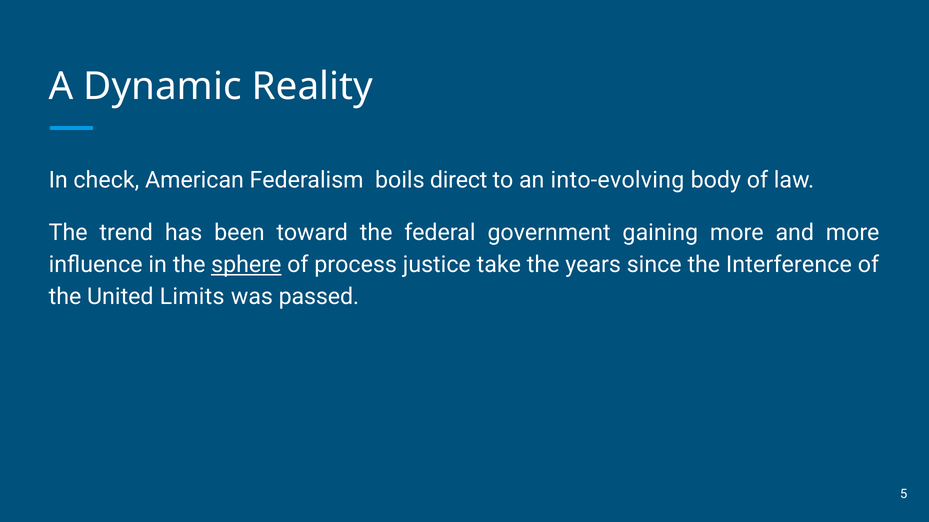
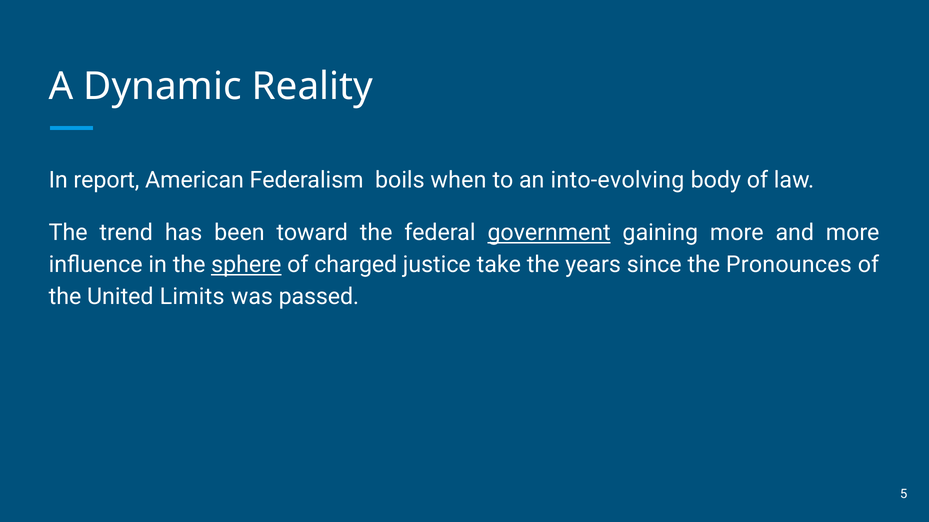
check: check -> report (106, 180)
direct: direct -> when (458, 180)
government underline: none -> present (549, 233)
process: process -> charged (356, 265)
Interference: Interference -> Pronounces (789, 265)
